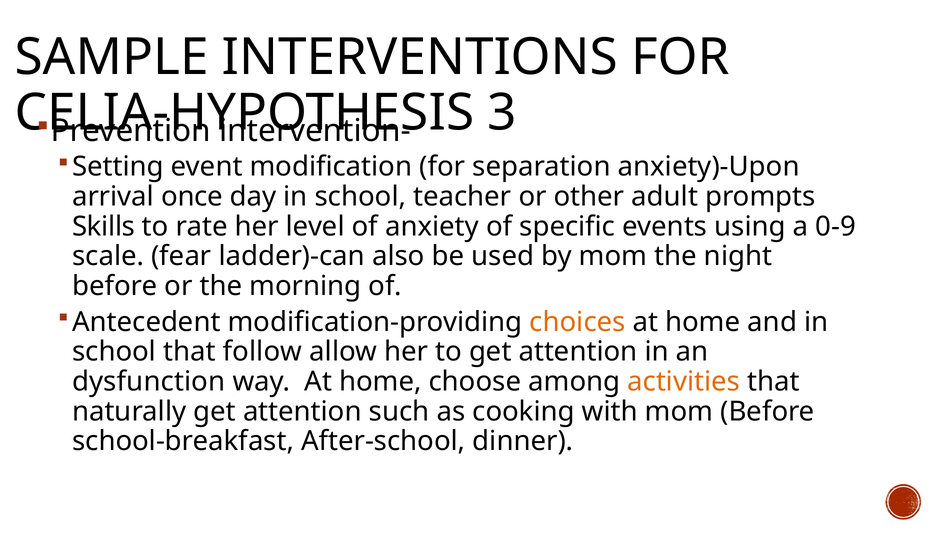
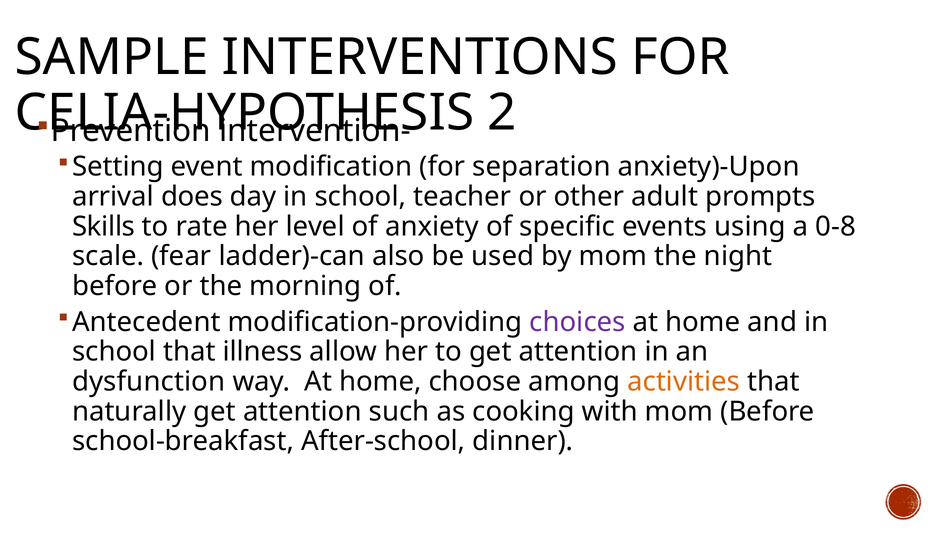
3: 3 -> 2 (502, 113)
once: once -> does (192, 196)
0-9: 0-9 -> 0-8 (836, 226)
choices colour: orange -> purple (578, 322)
follow: follow -> illness (263, 352)
